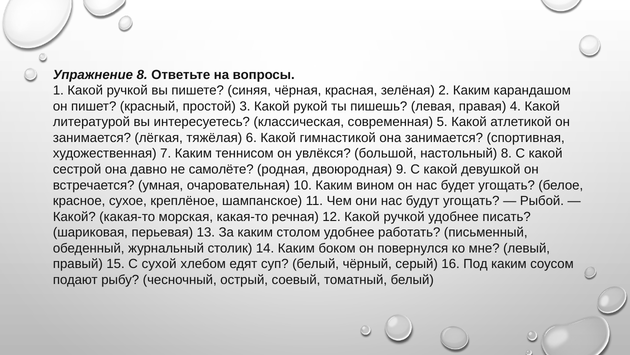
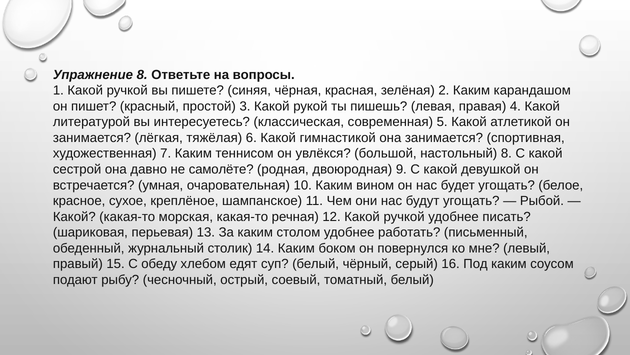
сухой: сухой -> обеду (159, 264)
